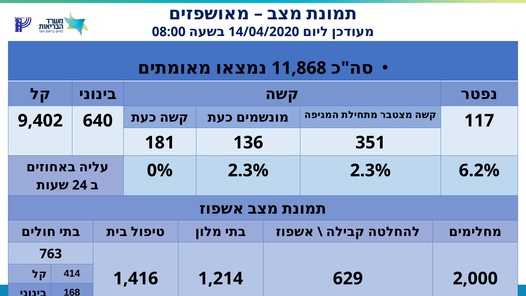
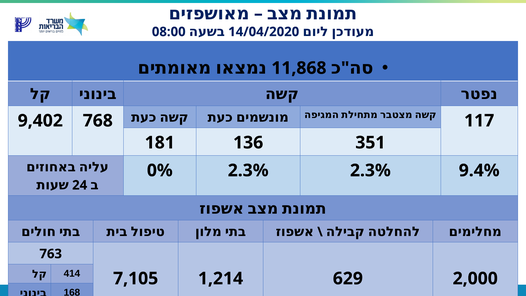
640: 640 -> 768 (98, 121)
6.2%: 6.2% -> 9.4% (479, 170)
1,416: 1,416 -> 7,105 (136, 278)
